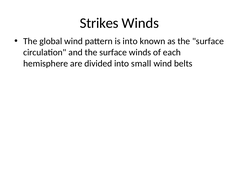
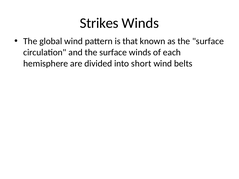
is into: into -> that (130, 41)
small: small -> short (141, 64)
